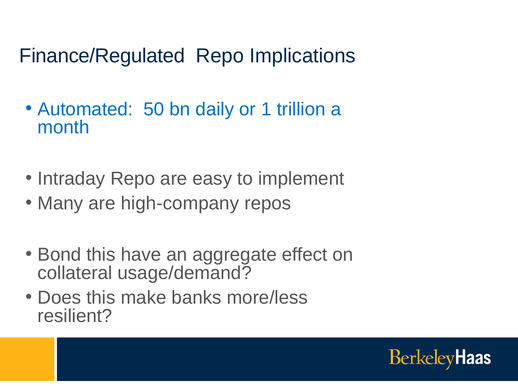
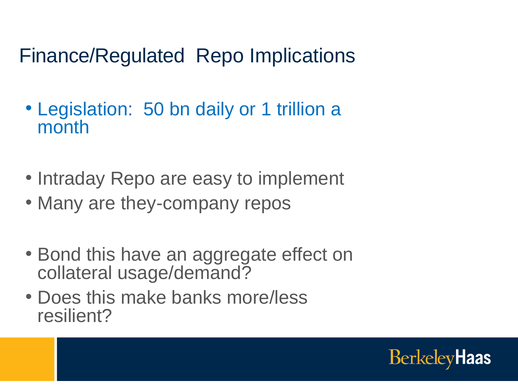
Automated: Automated -> Legislation (85, 109)
high-company: high-company -> they-company (180, 203)
